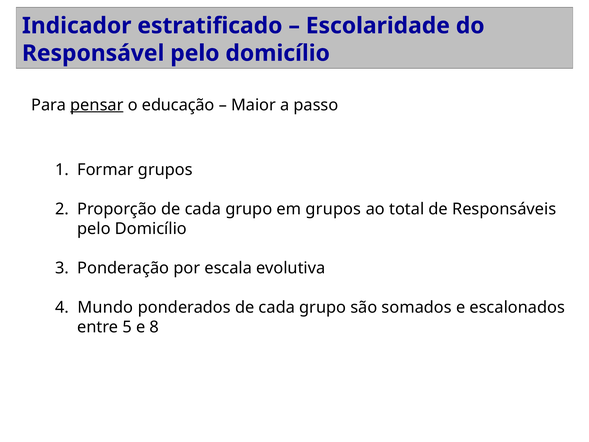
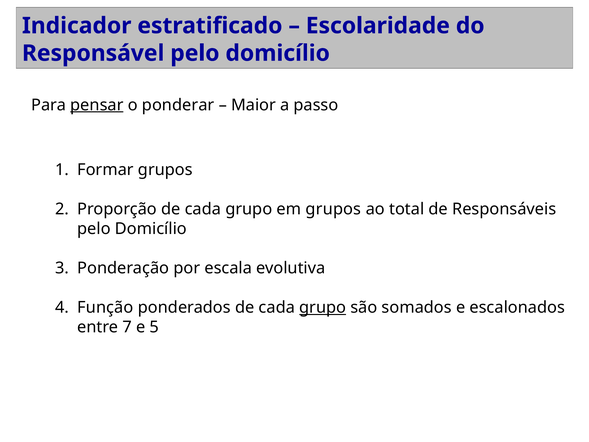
educação: educação -> ponderar (178, 105)
Mundo: Mundo -> Função (105, 307)
grupo underline: none -> present (323, 307)
5: 5 -> 7 (127, 327)
8: 8 -> 5 (154, 327)
